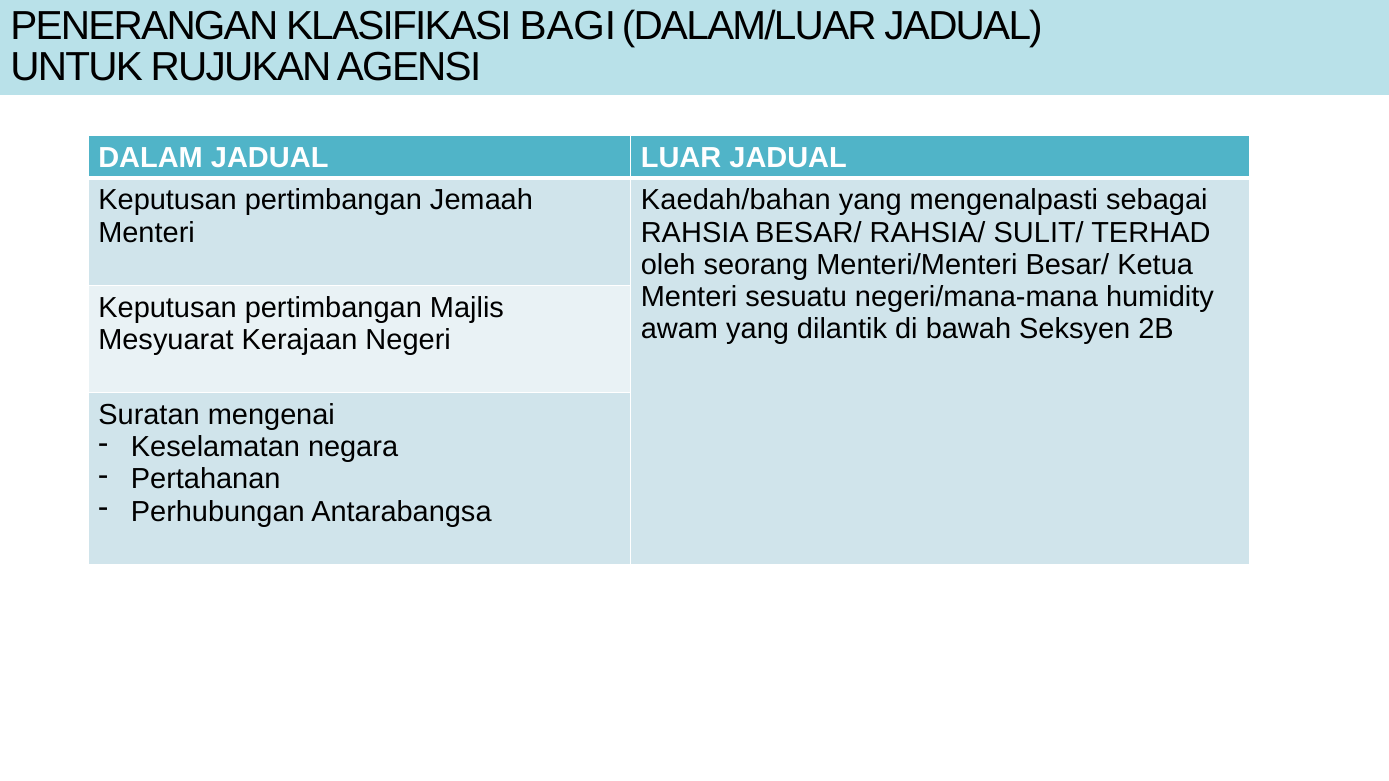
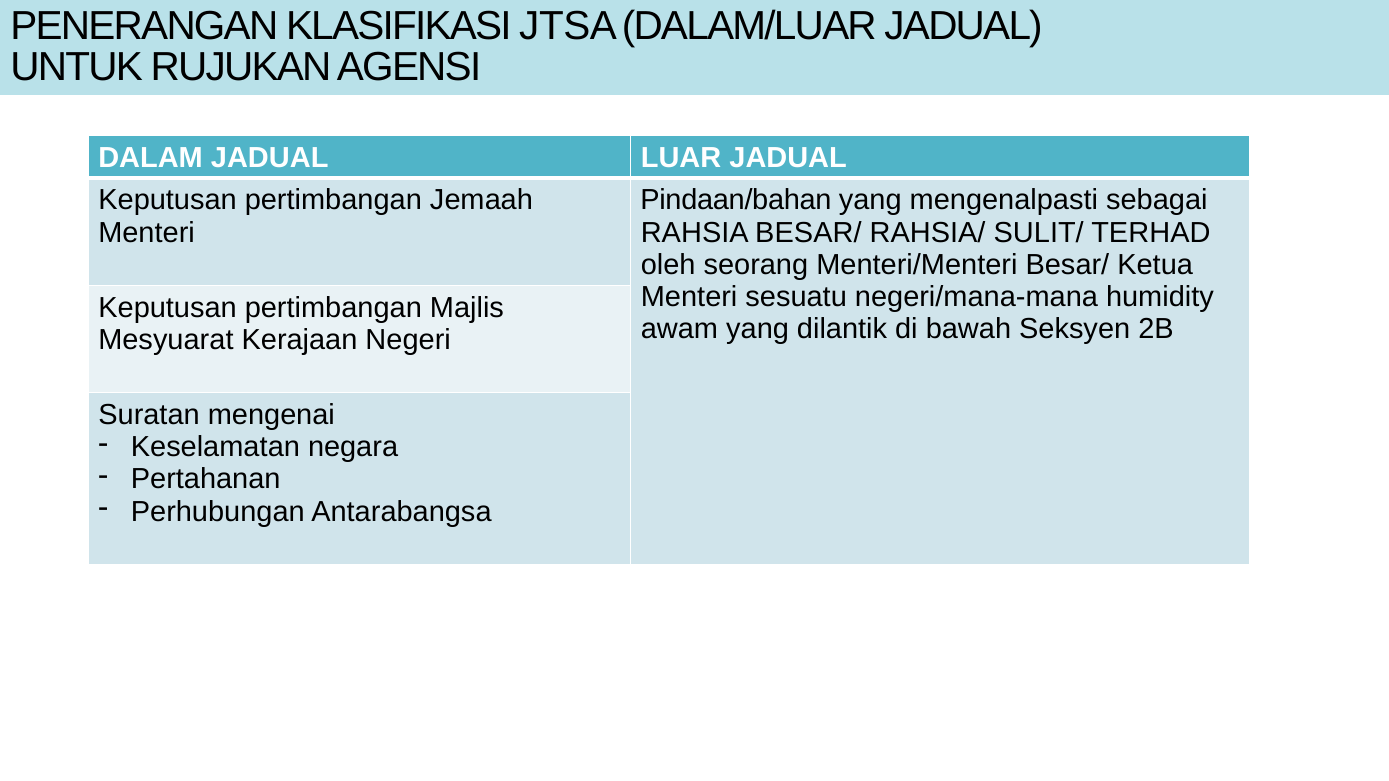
BAGI: BAGI -> JTSA (568, 26)
Kaedah/bahan: Kaedah/bahan -> Pindaan/bahan (736, 200)
